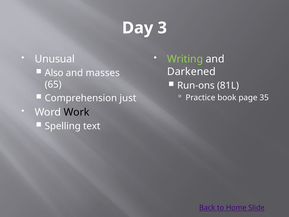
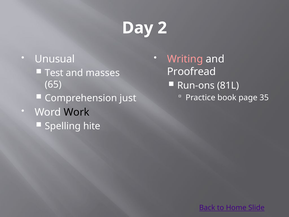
3: 3 -> 2 (162, 28)
Writing colour: light green -> pink (185, 59)
Darkened: Darkened -> Proofread (192, 72)
Also: Also -> Test (54, 73)
text: text -> hite (92, 126)
